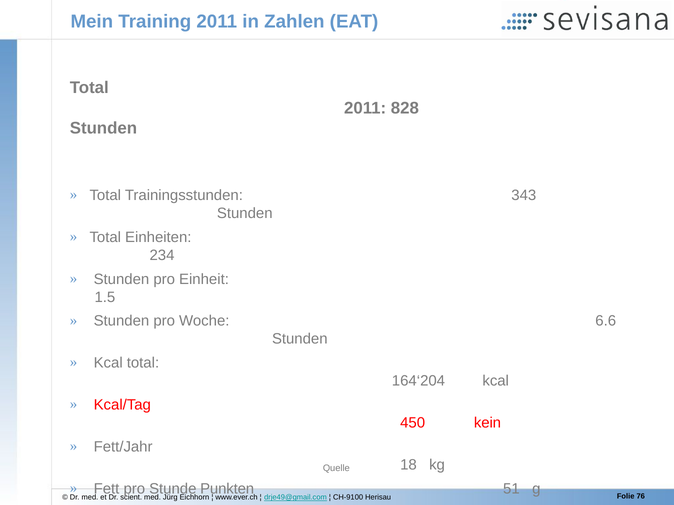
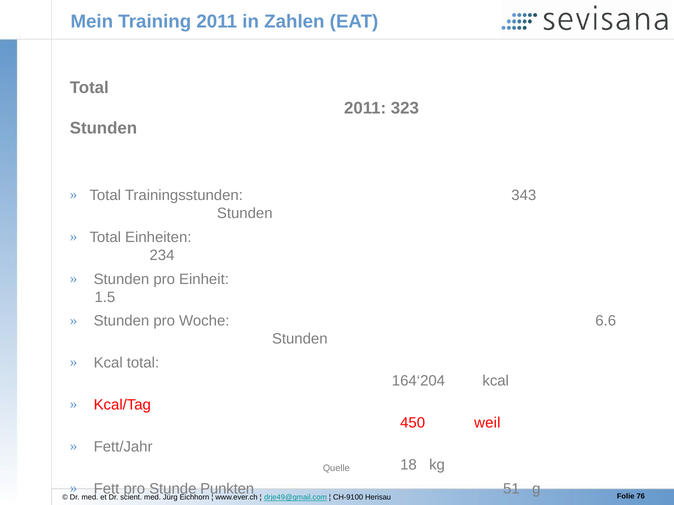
828: 828 -> 323 (405, 108)
kein: kein -> weil (487, 423)
